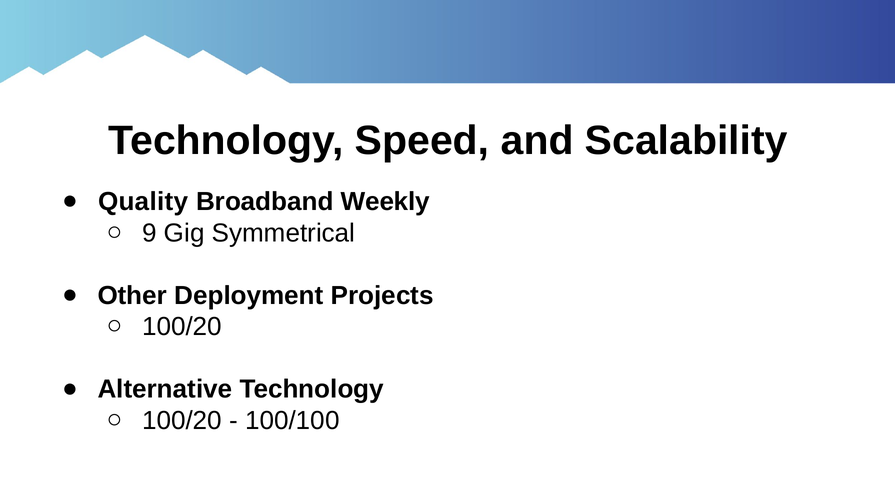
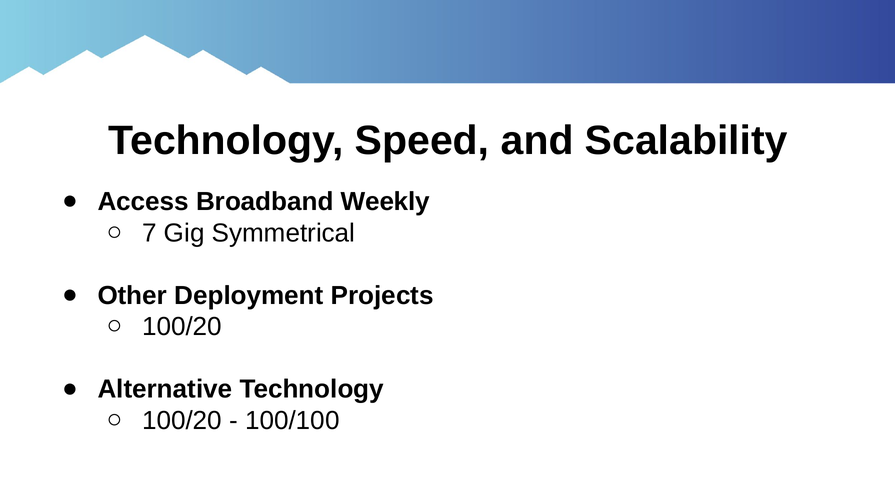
Quality: Quality -> Access (143, 202)
9: 9 -> 7 (150, 233)
